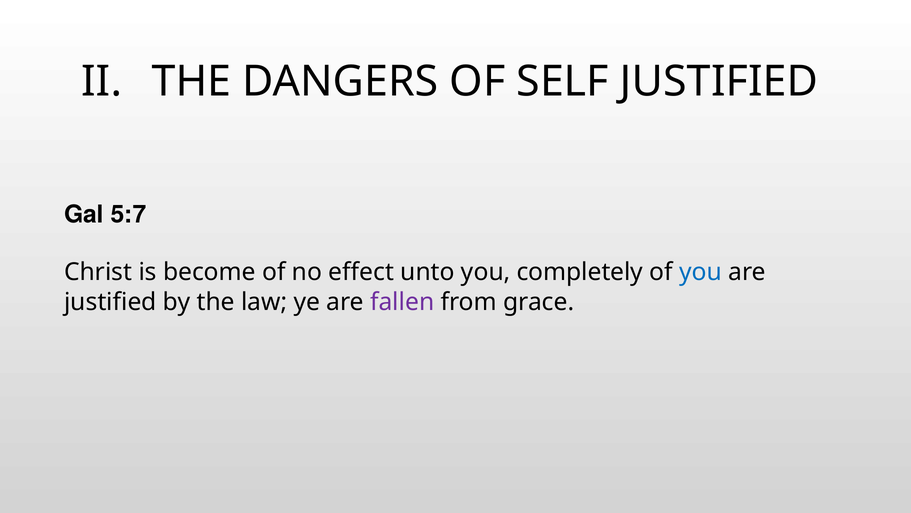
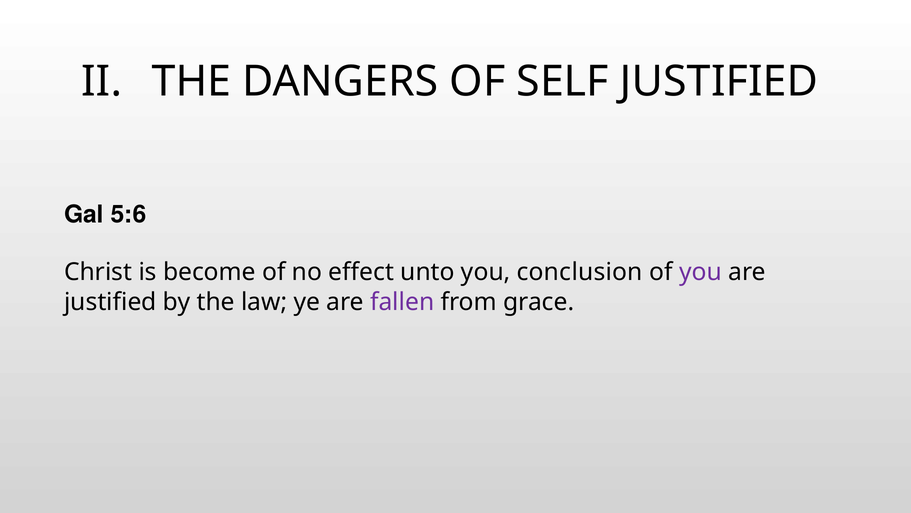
5:7: 5:7 -> 5:6 (128, 214)
completely: completely -> conclusion (580, 272)
you colour: blue -> purple (701, 272)
